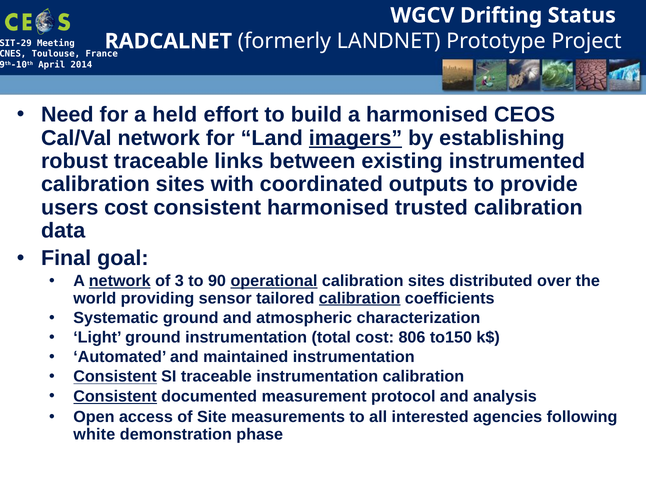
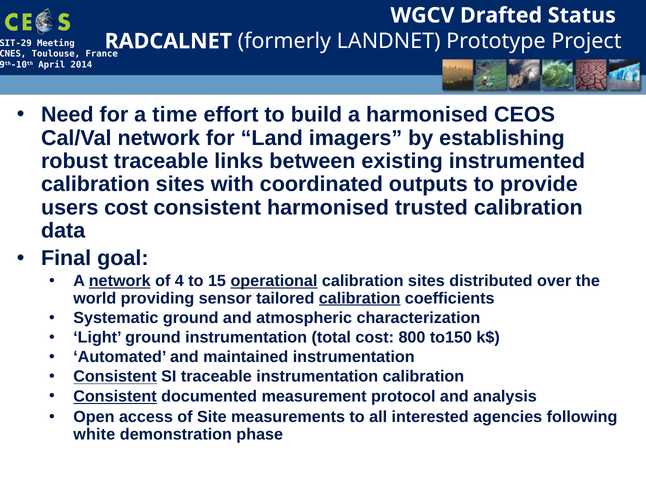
Drifting: Drifting -> Drafted (501, 15)
held: held -> time (175, 115)
imagers underline: present -> none (355, 138)
3: 3 -> 4 (179, 281)
90: 90 -> 15 (217, 281)
806: 806 -> 800 (412, 338)
